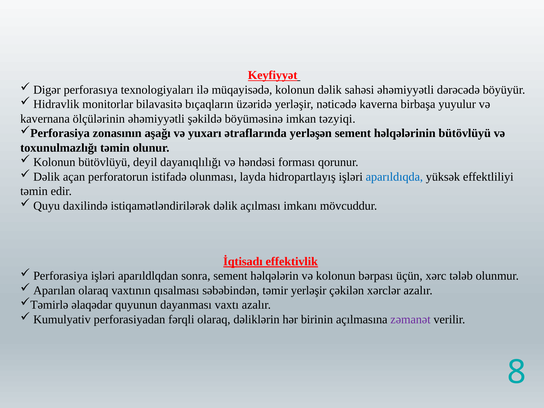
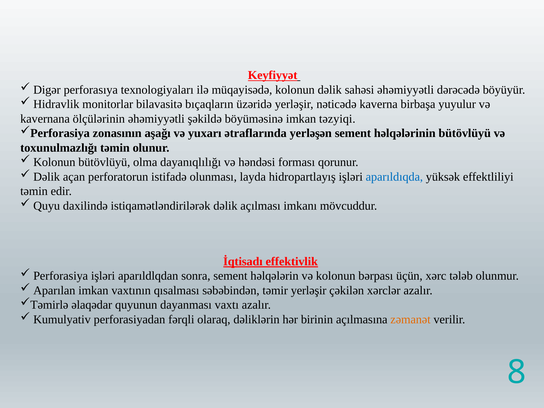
deyil: deyil -> olma (145, 162)
Aparılan olaraq: olaraq -> imkan (93, 290)
zəmanət colour: purple -> orange (411, 319)
